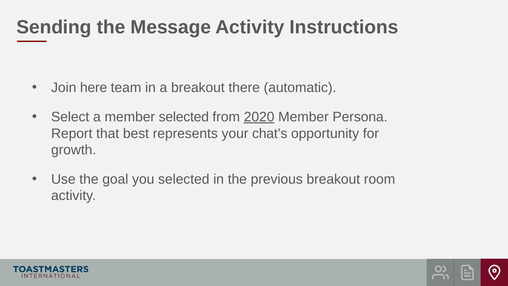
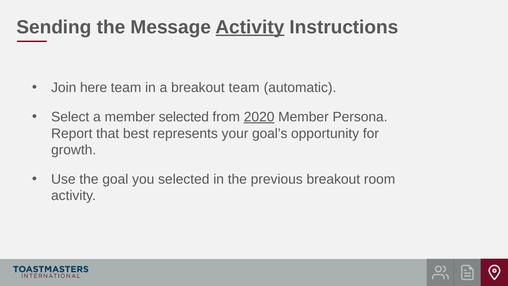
Activity underline: none -> present (250, 27)
breakout there: there -> team (244, 88)
chat’s: chat’s -> goal’s (270, 133)
